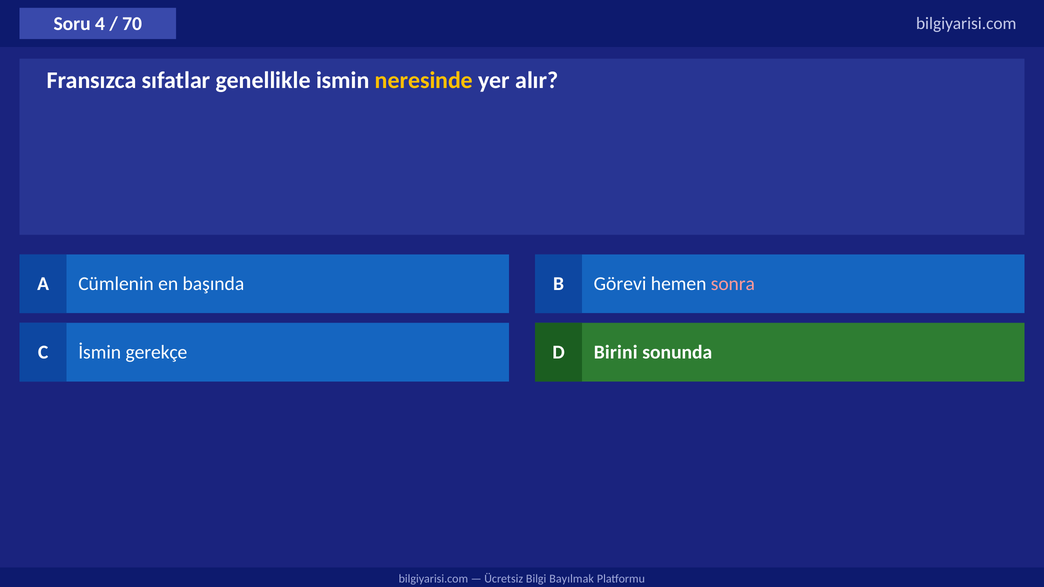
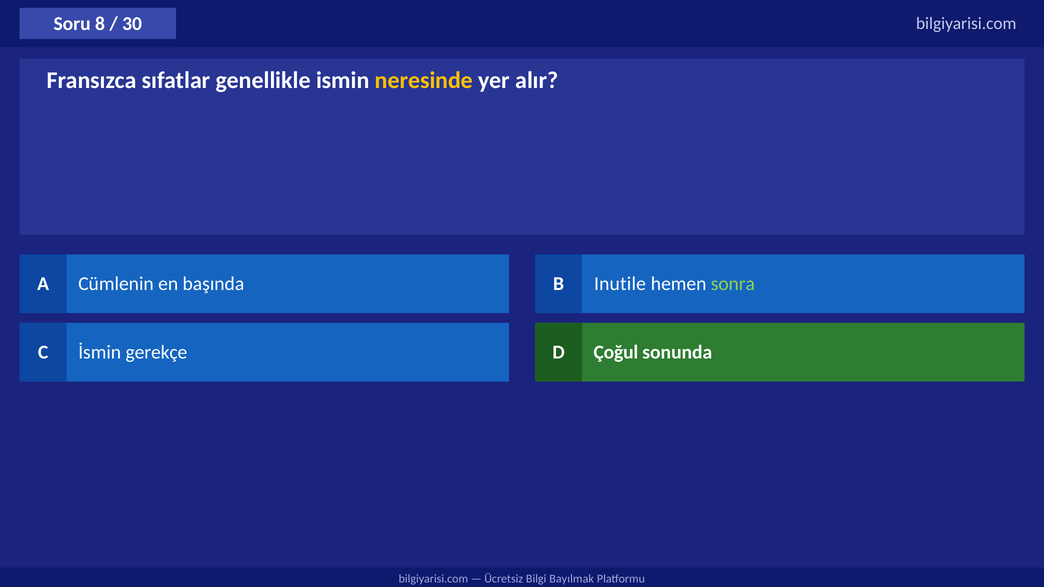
4: 4 -> 8 (100, 24)
70: 70 -> 30 (132, 24)
Görevi: Görevi -> Inutile (620, 284)
sonra colour: pink -> light green (733, 284)
Birini: Birini -> Çoğul (616, 353)
